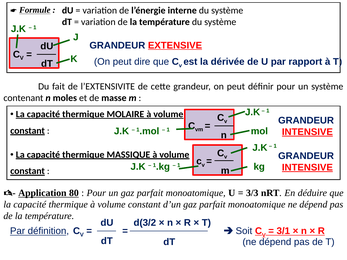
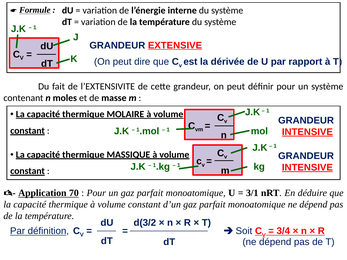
80: 80 -> 70 (74, 193)
3/3: 3/3 -> 3/1 (252, 193)
3/1: 3/1 -> 3/4 (283, 231)
